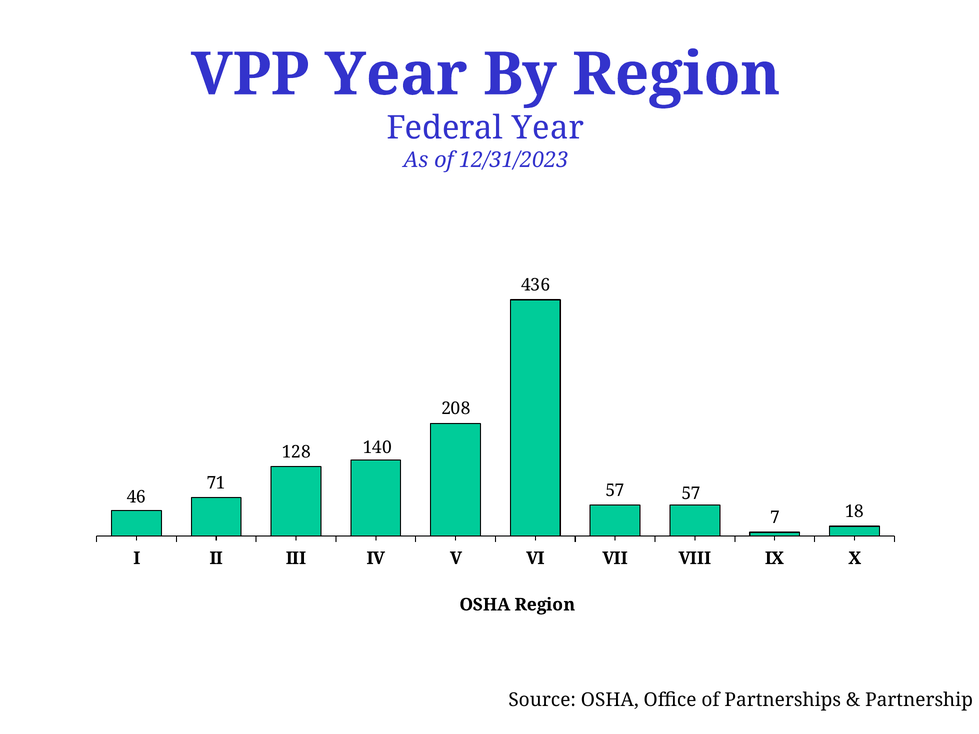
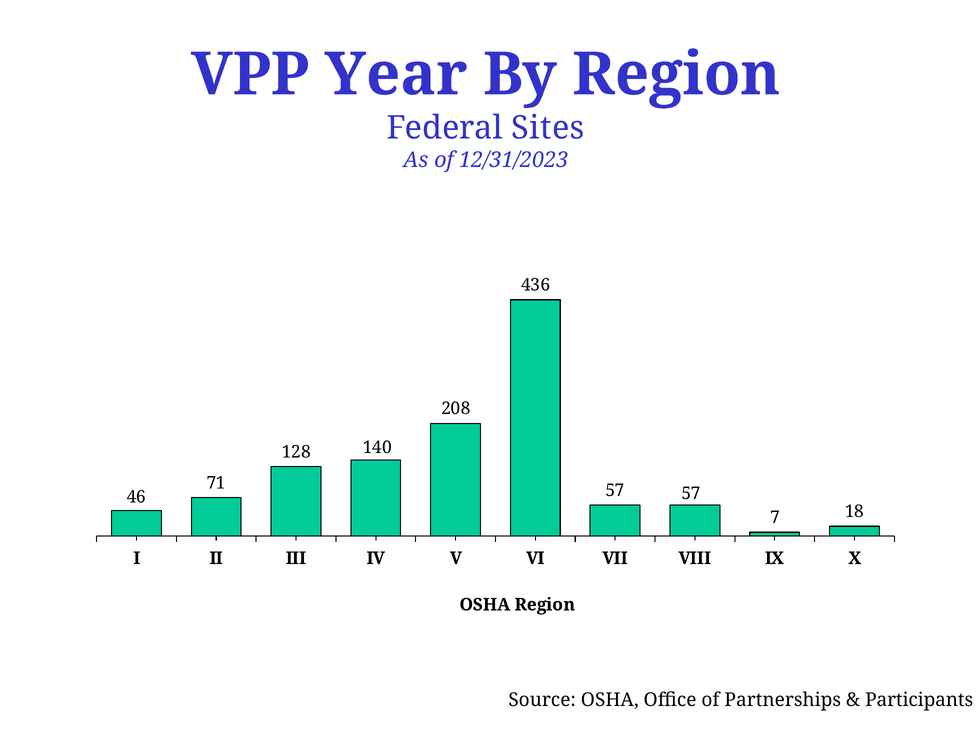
Federal Year: Year -> Sites (548, 128)
Partnership: Partnership -> Participants (919, 700)
